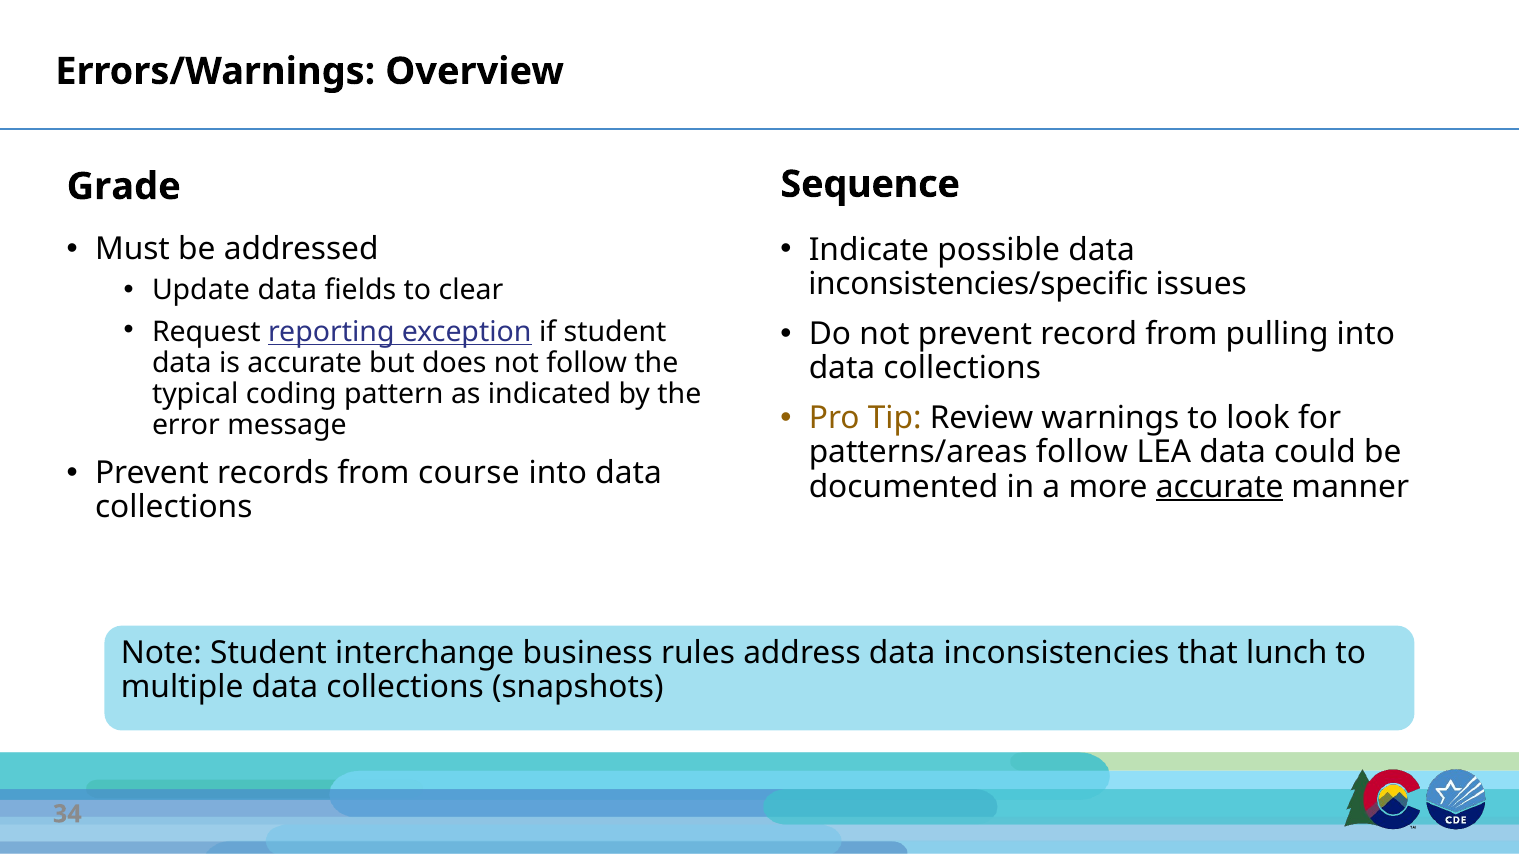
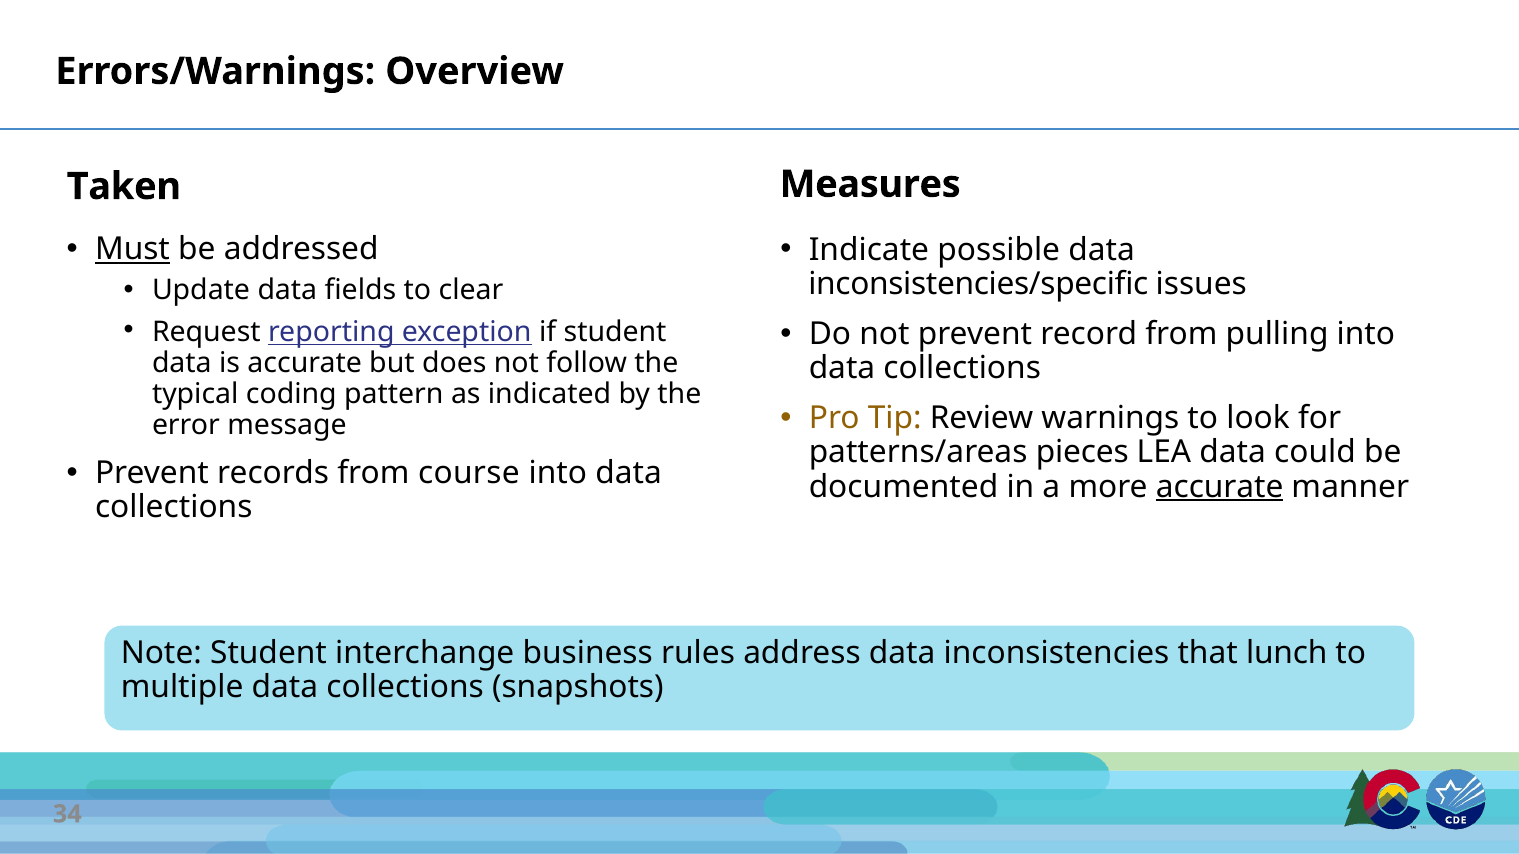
Sequence: Sequence -> Measures (870, 184)
Grade: Grade -> Taken (124, 187)
Must underline: none -> present (132, 249)
patterns/areas follow: follow -> pieces (1082, 453)
